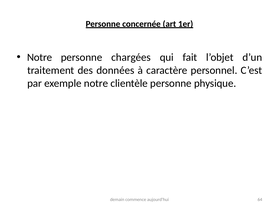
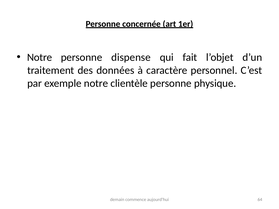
chargées: chargées -> dispense (131, 57)
